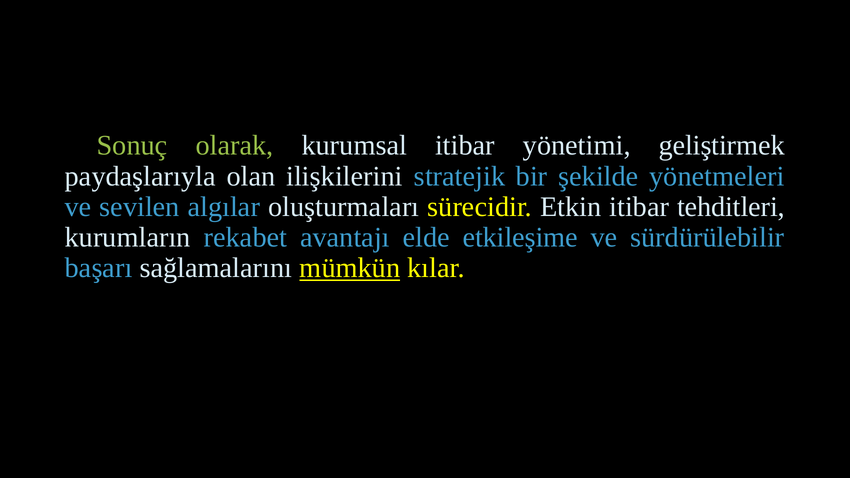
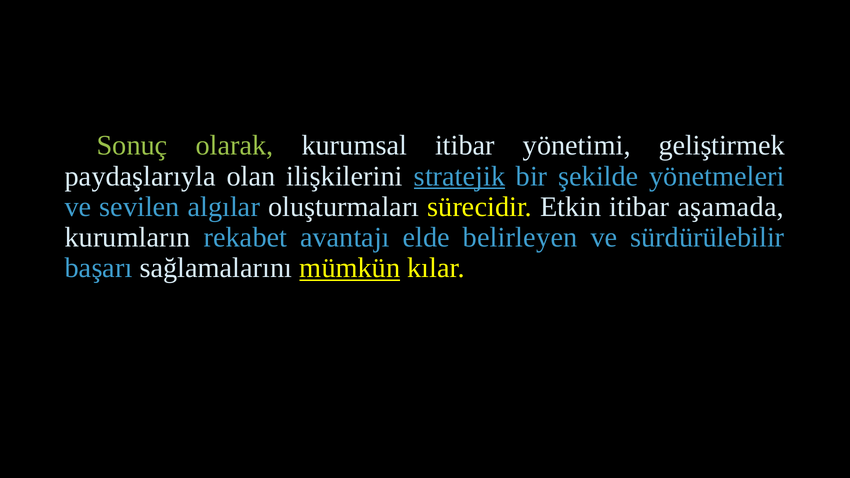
stratejik underline: none -> present (460, 176)
tehditleri: tehditleri -> aşamada (731, 207)
etkileşime: etkileşime -> belirleyen (520, 237)
